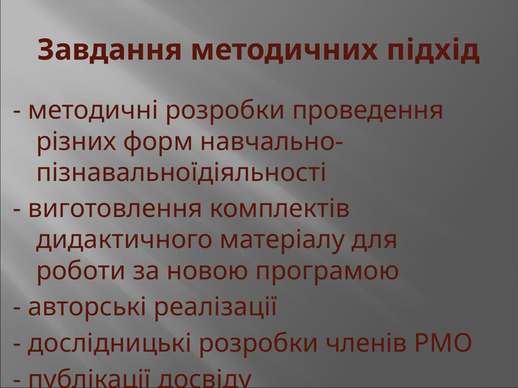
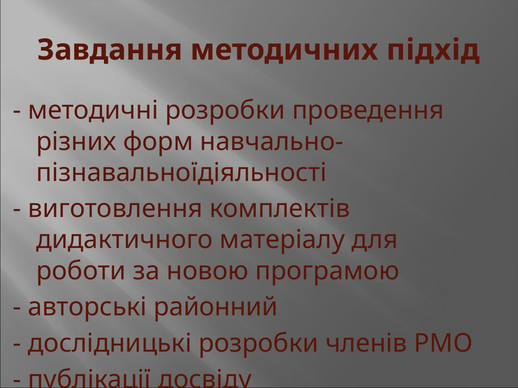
реалізації: реалізації -> районний (216, 307)
